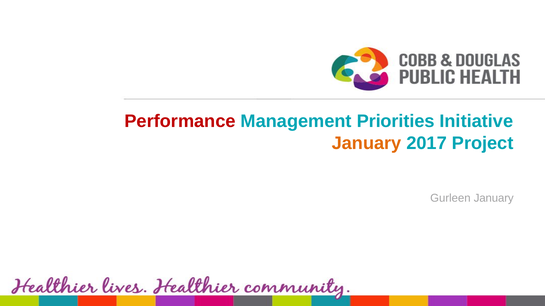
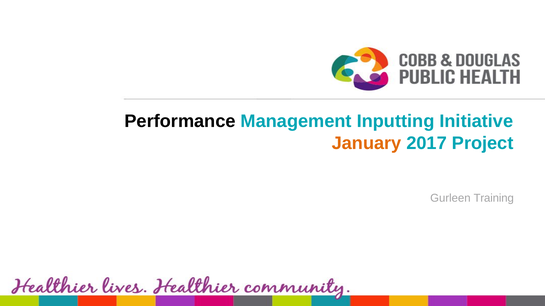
Performance colour: red -> black (180, 121)
Priorities: Priorities -> Inputting (396, 121)
Gurleen January: January -> Training (494, 199)
